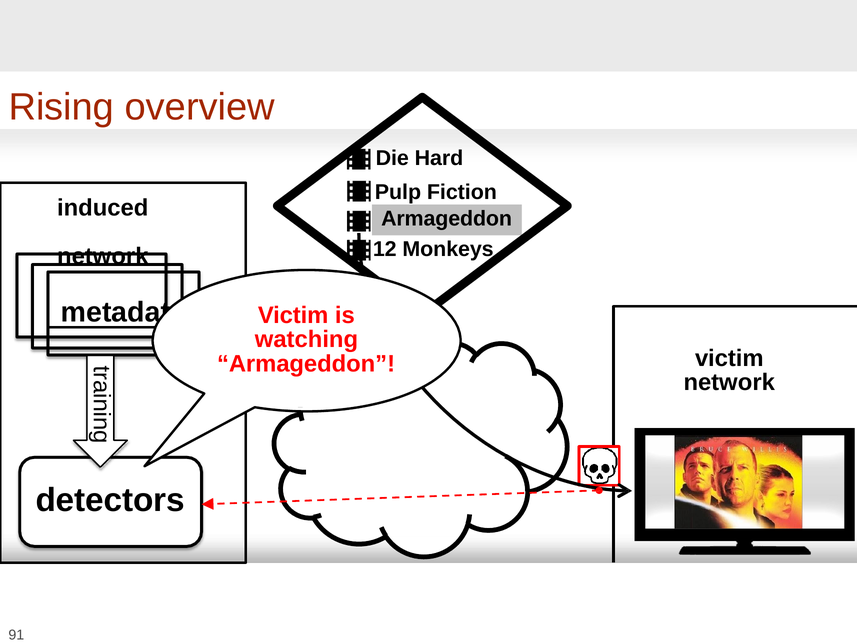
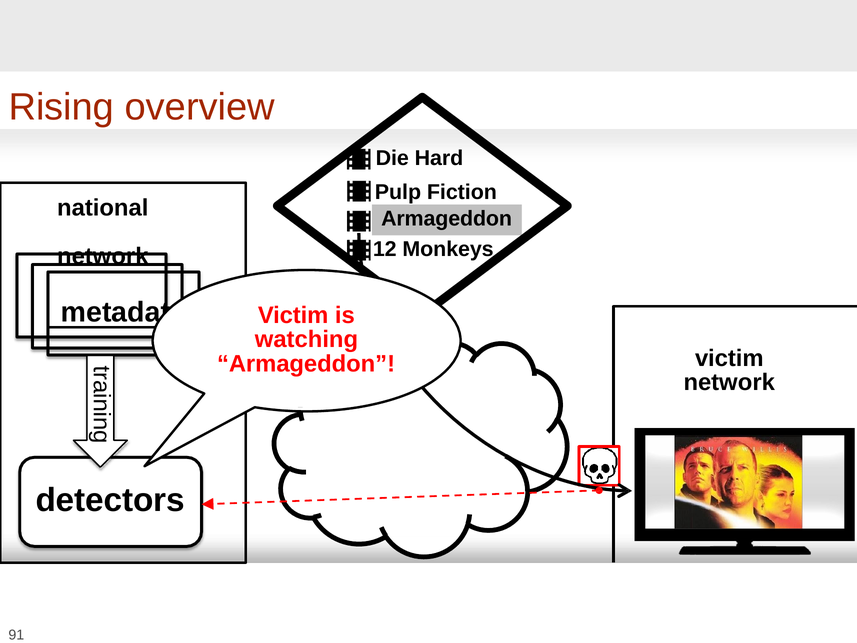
induced: induced -> national (103, 208)
